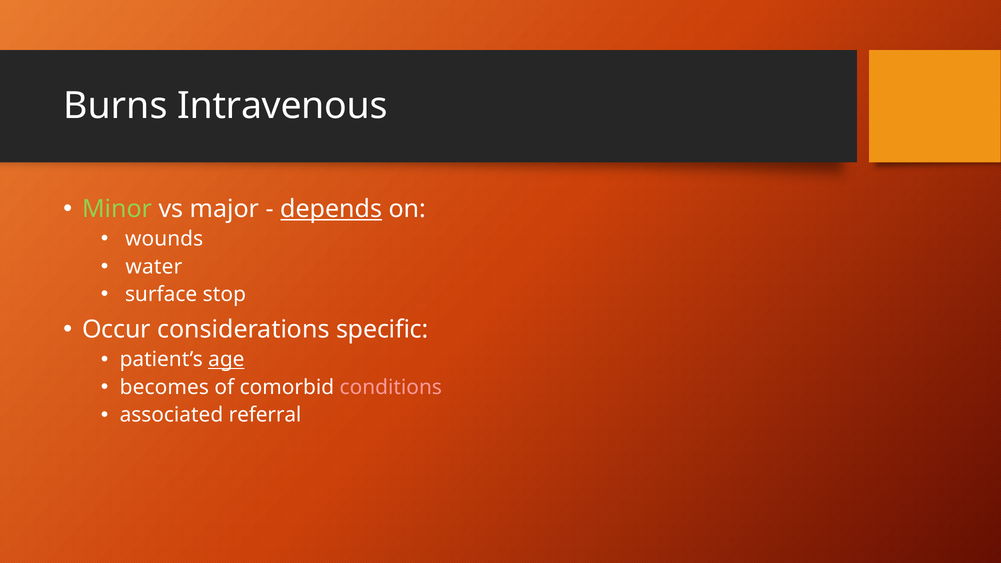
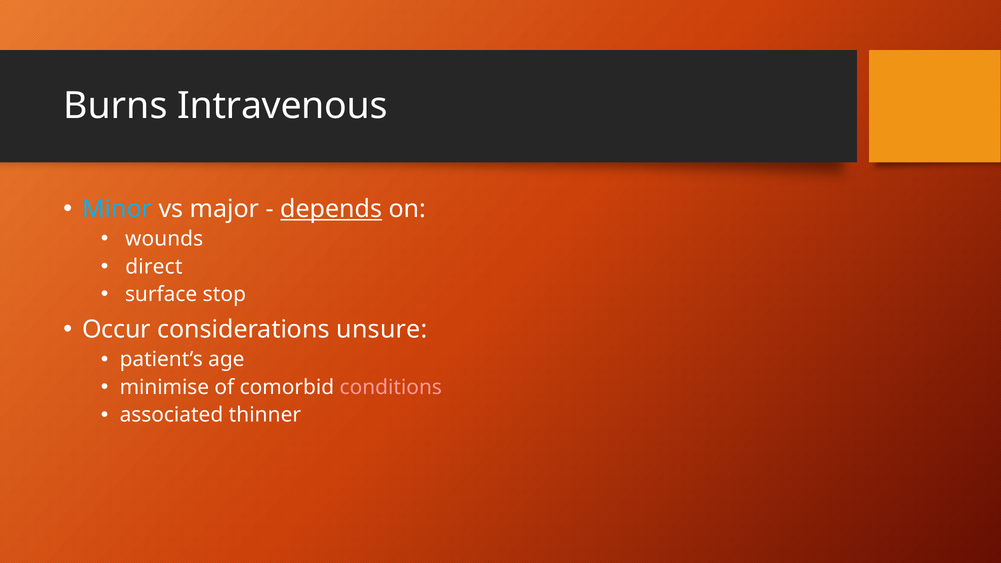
Minor colour: light green -> light blue (117, 209)
water: water -> direct (154, 267)
specific: specific -> unsure (382, 330)
age underline: present -> none (226, 360)
becomes: becomes -> minimise (164, 387)
referral: referral -> thinner (265, 415)
